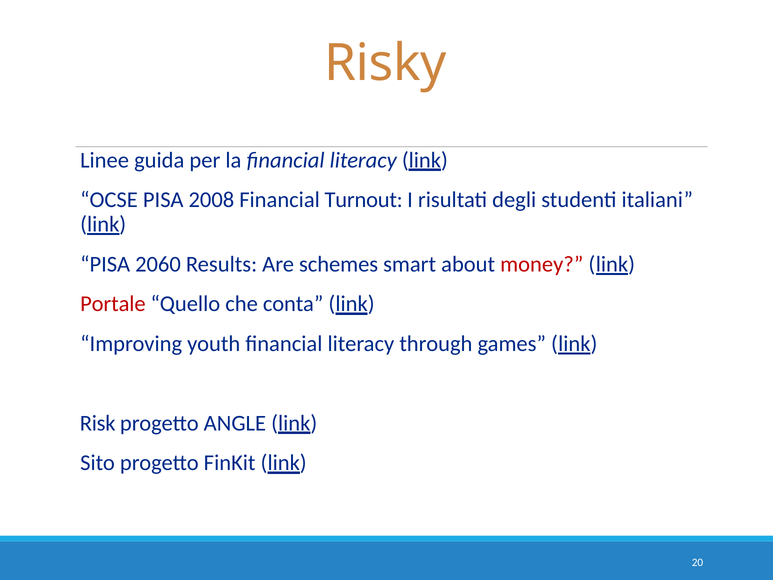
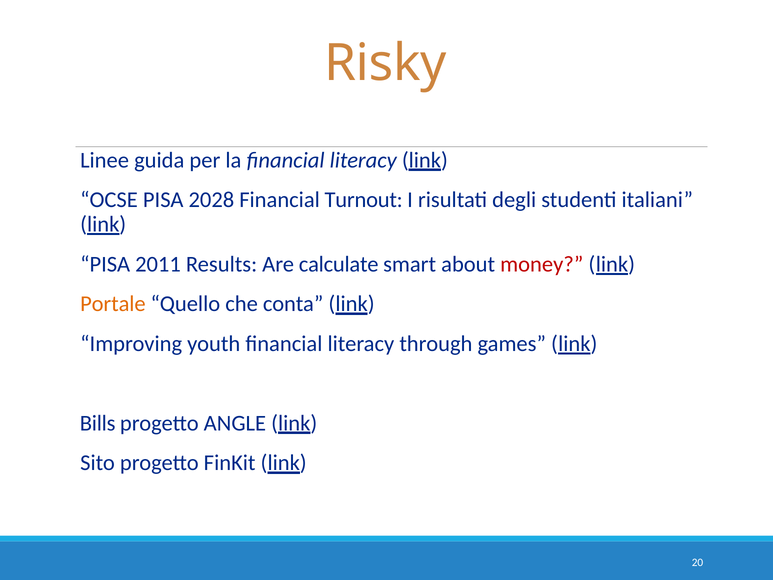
2008: 2008 -> 2028 (211, 200)
2060: 2060 -> 2011 (158, 264)
schemes: schemes -> calculate (339, 264)
Portale colour: red -> orange (113, 304)
Risk: Risk -> Bills (98, 423)
